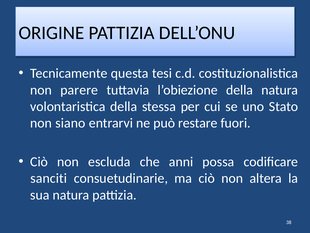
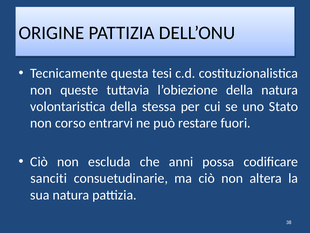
parere: parere -> queste (79, 90)
siano: siano -> corso (70, 123)
